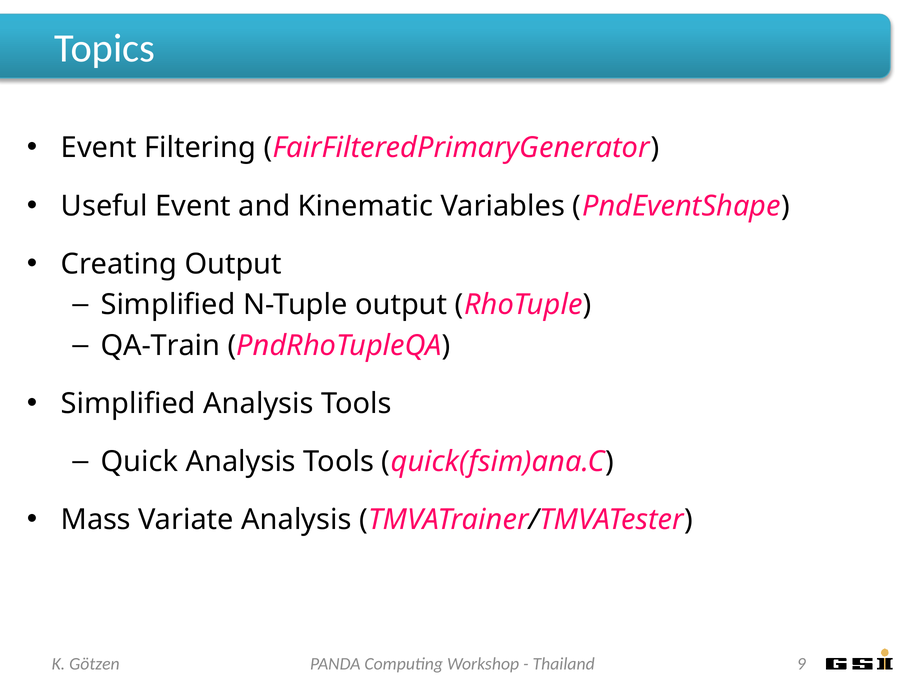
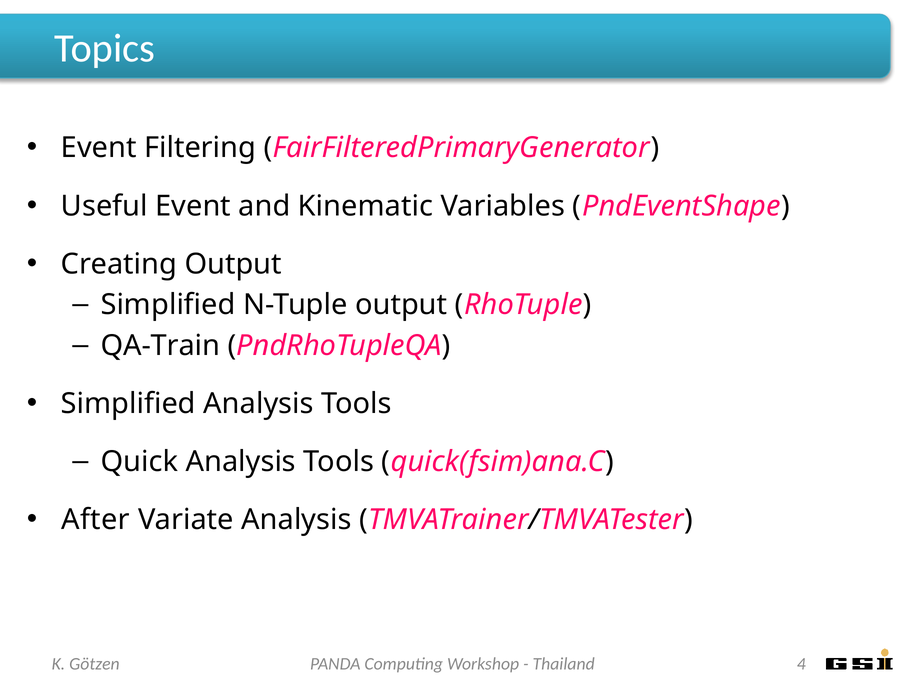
Mass: Mass -> After (96, 520)
9: 9 -> 4 (801, 664)
